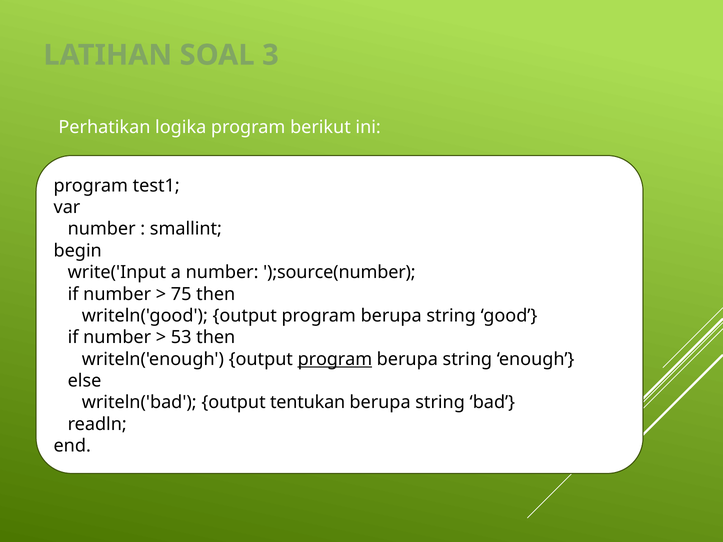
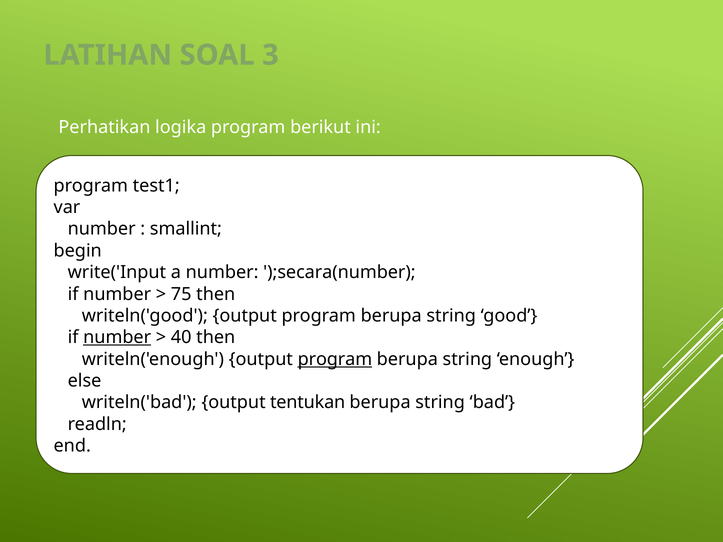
);source(number: );source(number -> );secara(number (339, 273)
number underline: none -> present (117, 338)
53: 53 -> 40 (181, 338)
